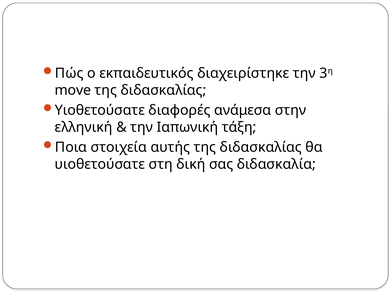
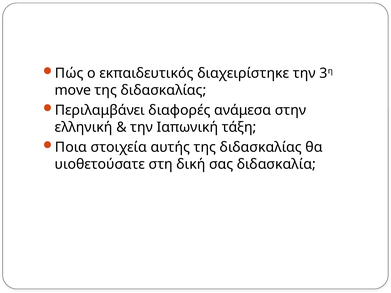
Υιοθετούσατε: Υιοθετούσατε -> Περιλαμβάνει (100, 110)
